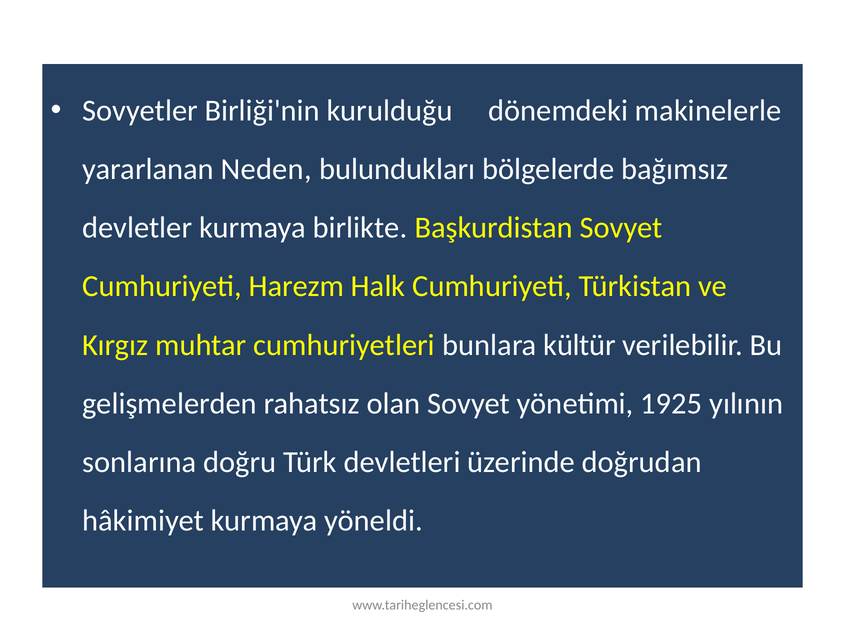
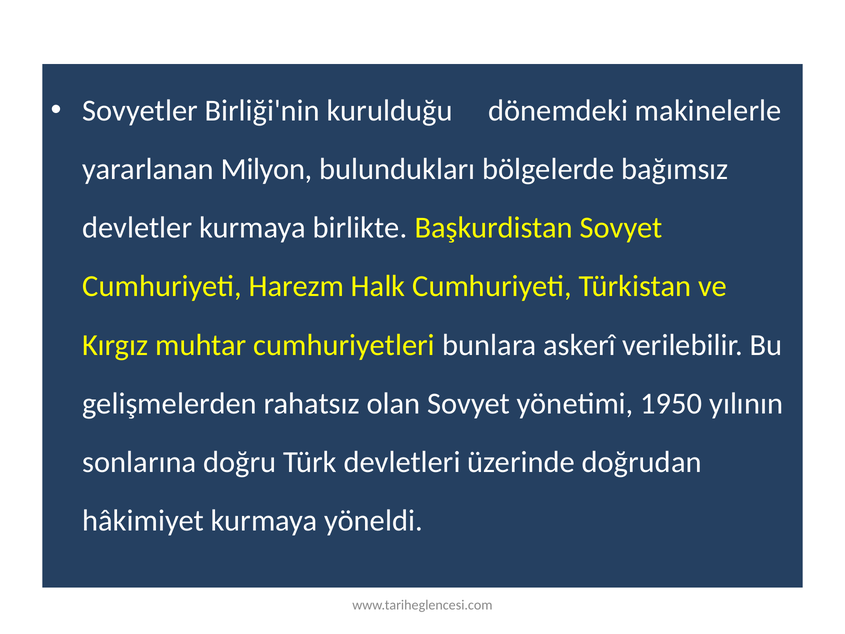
Neden: Neden -> Milyon (267, 169)
kültür: kültür -> askerî (580, 345)
1925: 1925 -> 1950 (671, 403)
